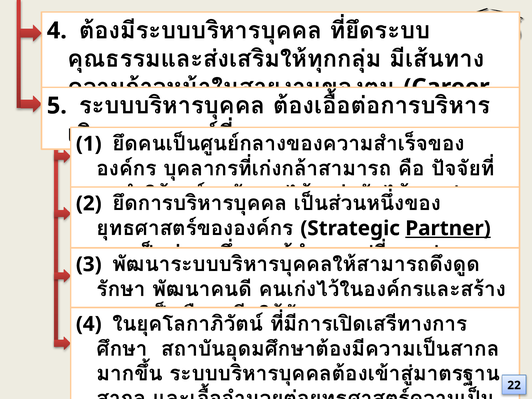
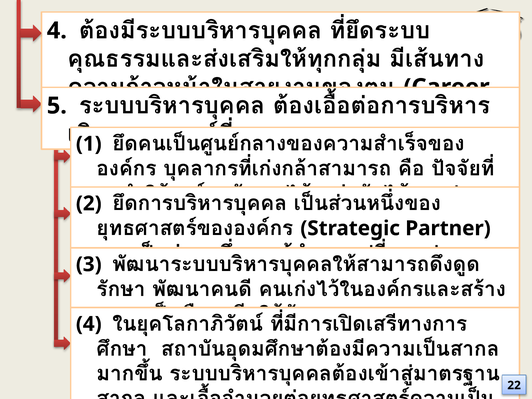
Partner underline: present -> none (448, 228)
